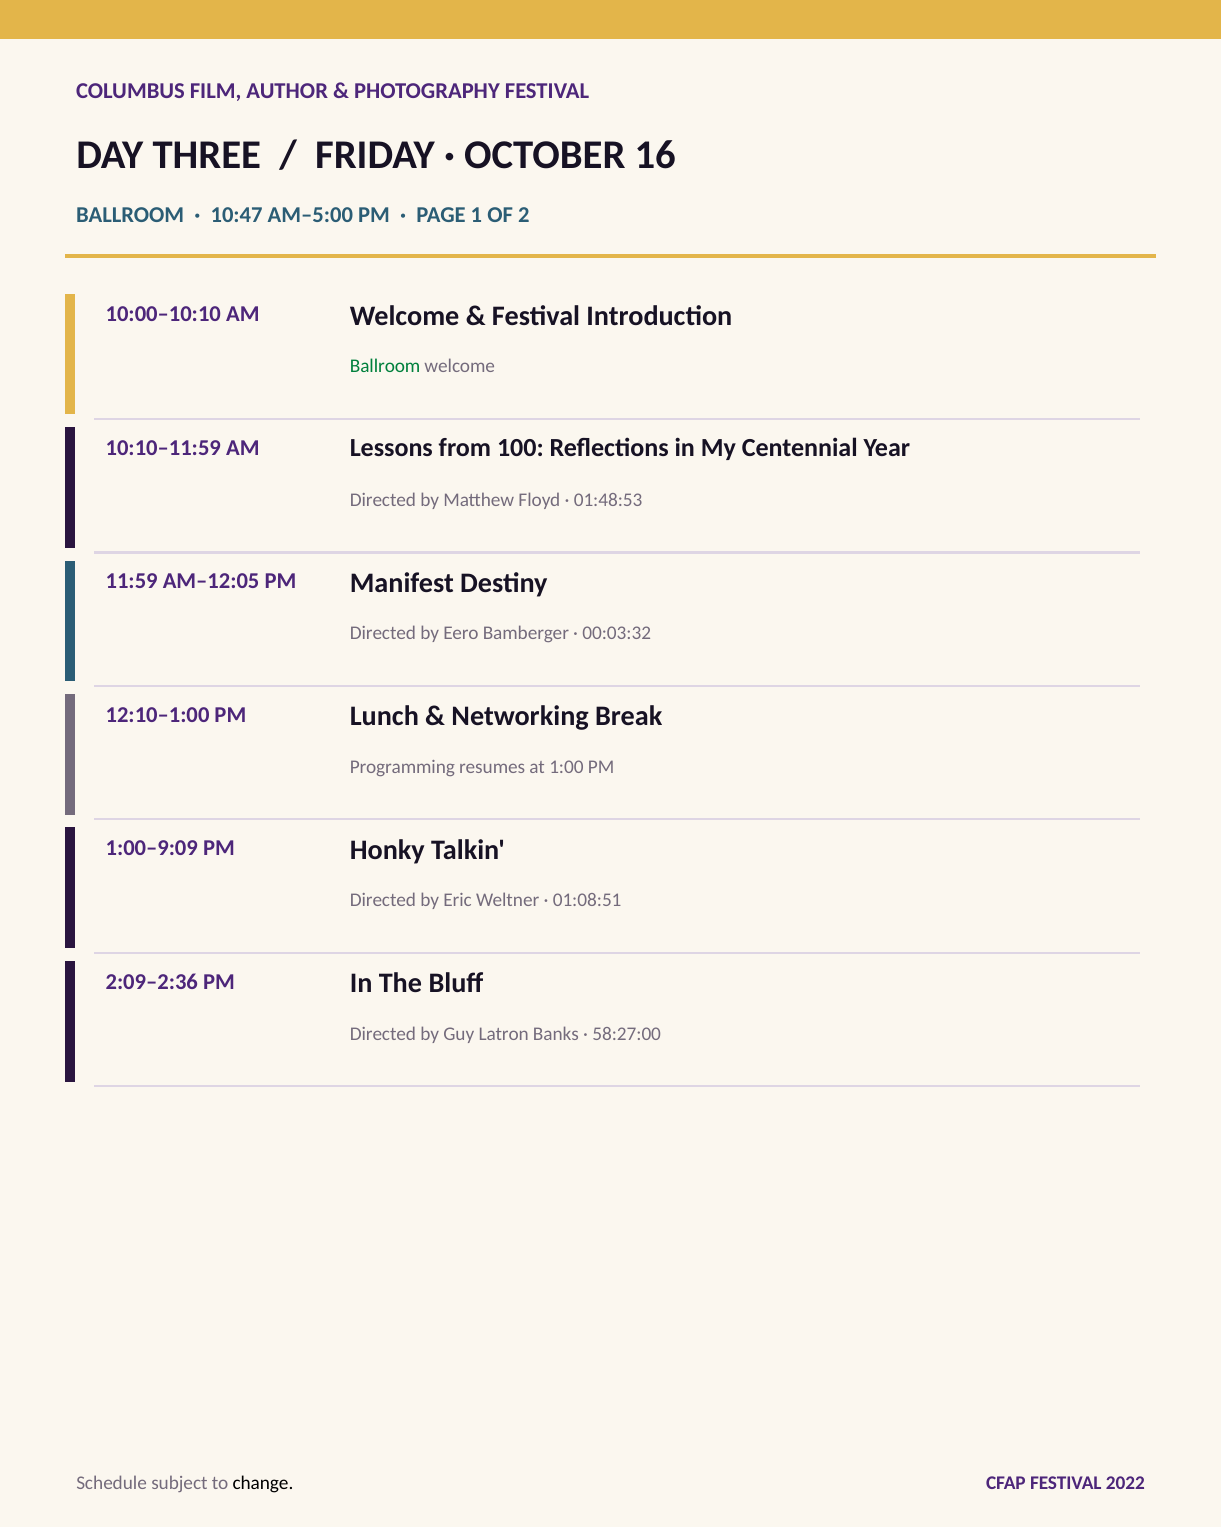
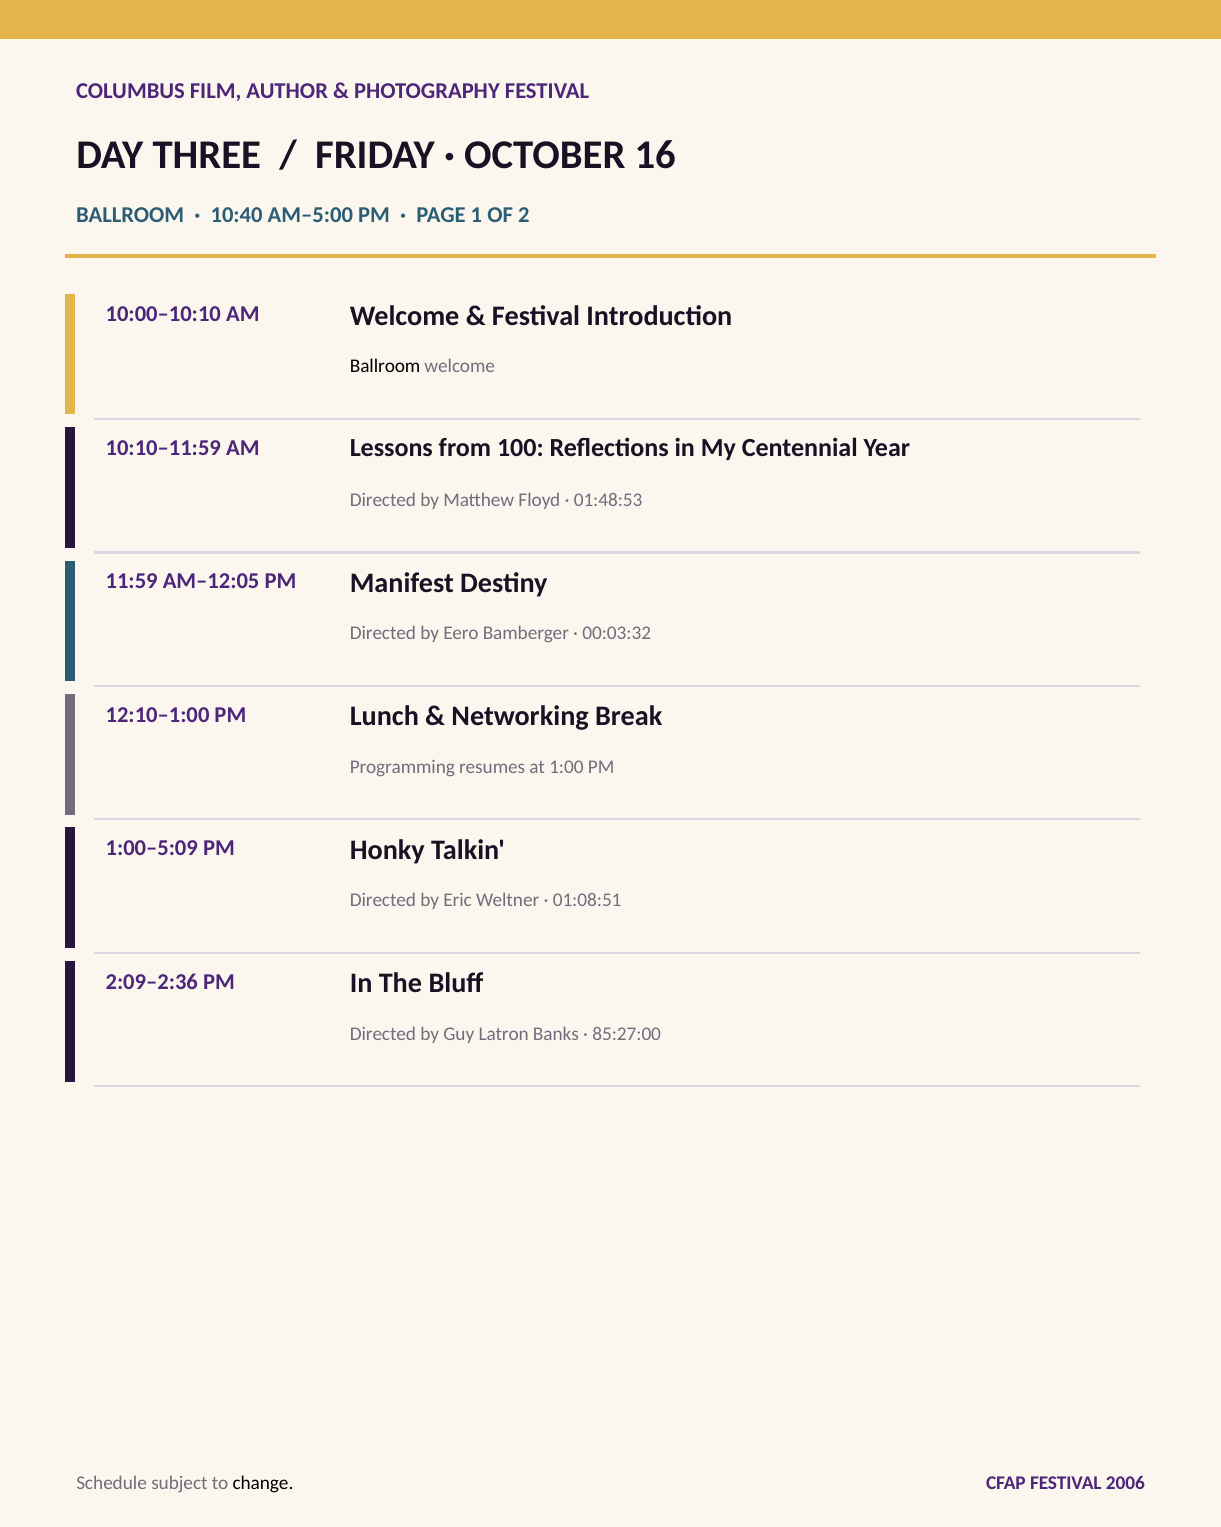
10:47: 10:47 -> 10:40 (237, 215)
Ballroom colour: green -> black (385, 366)
1:00–9:09: 1:00–9:09 -> 1:00–5:09 (152, 848)
58:27:00: 58:27:00 -> 85:27:00 (627, 1033)
2022: 2022 -> 2006 (1125, 1482)
